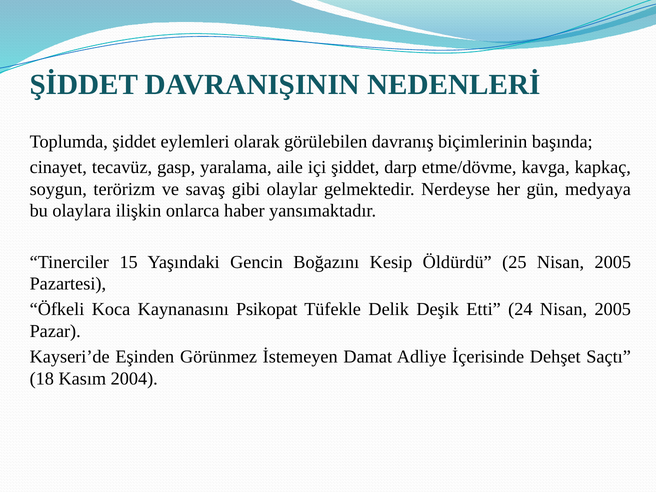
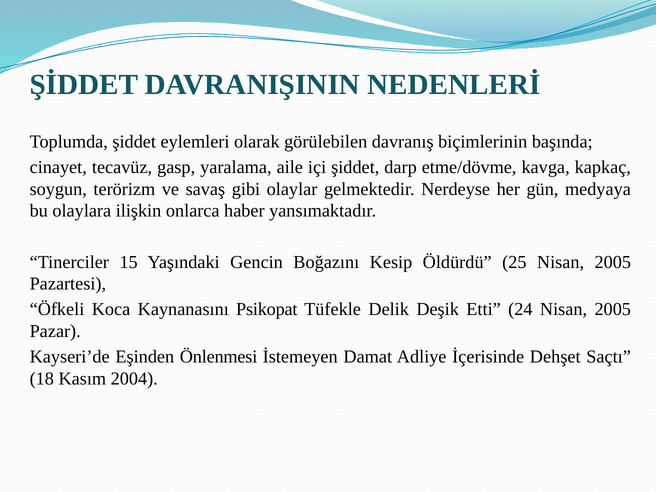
Görünmez: Görünmez -> Önlenmesi (219, 357)
